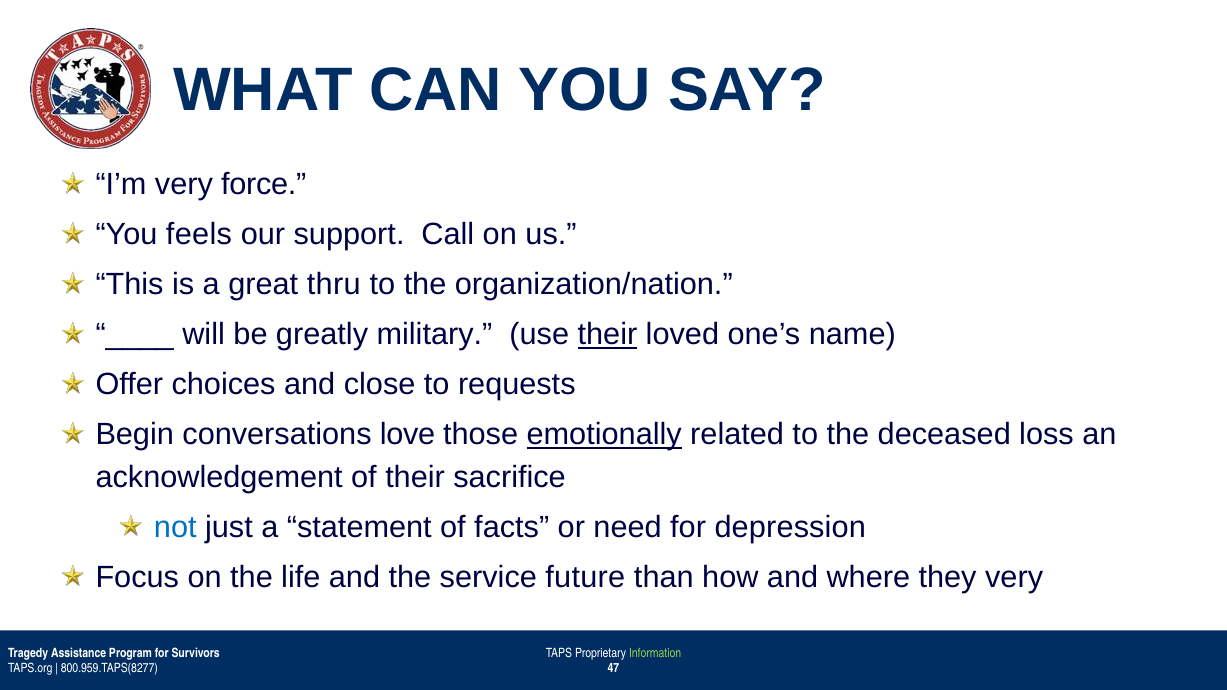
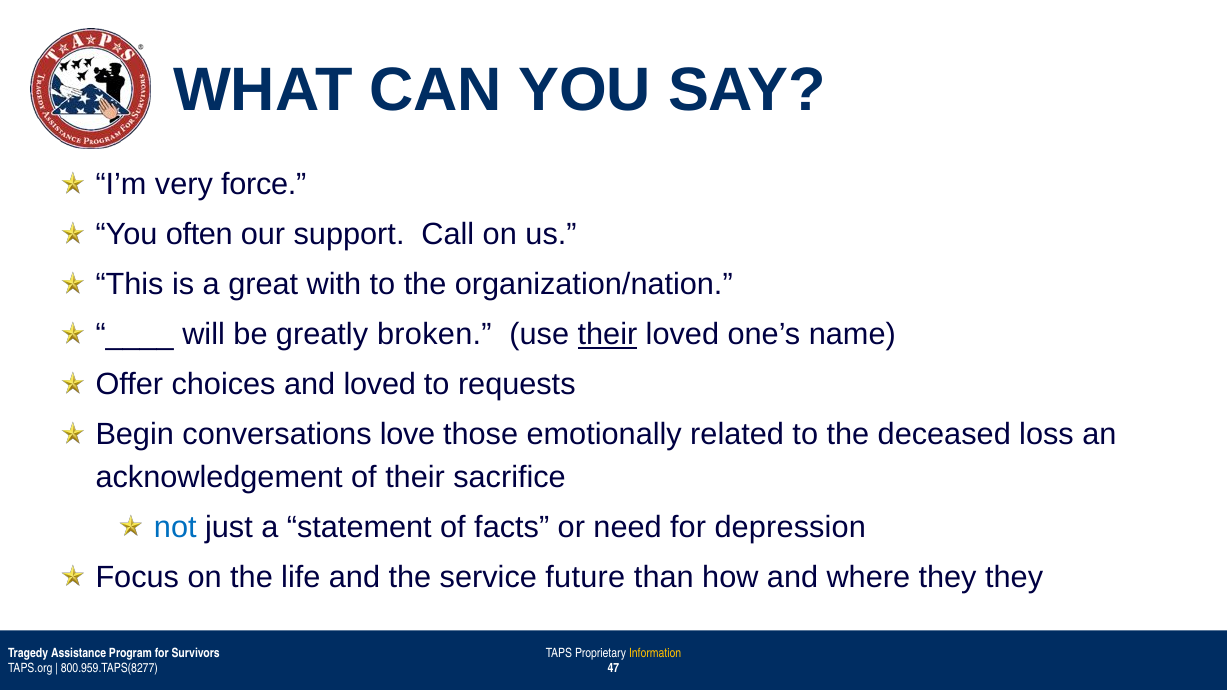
feels: feels -> often (199, 235)
thru: thru -> with (334, 285)
military: military -> broken (434, 335)
and close: close -> loved (380, 385)
emotionally underline: present -> none (604, 435)
they very: very -> they (1014, 577)
Information colour: light green -> yellow (655, 653)
